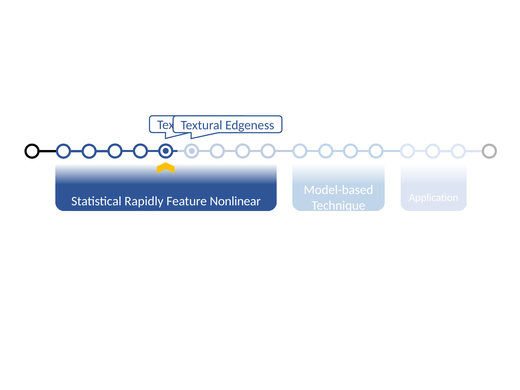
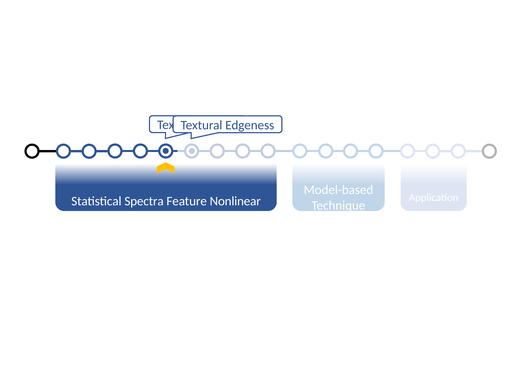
Rapidly: Rapidly -> Spectra (144, 201)
